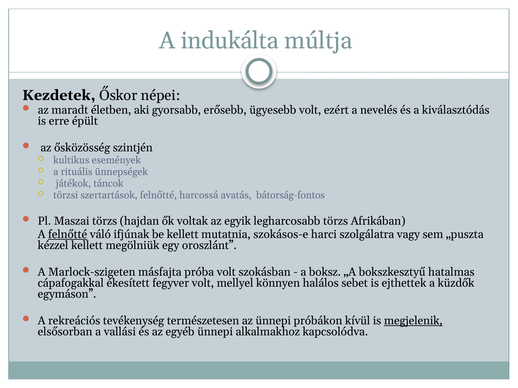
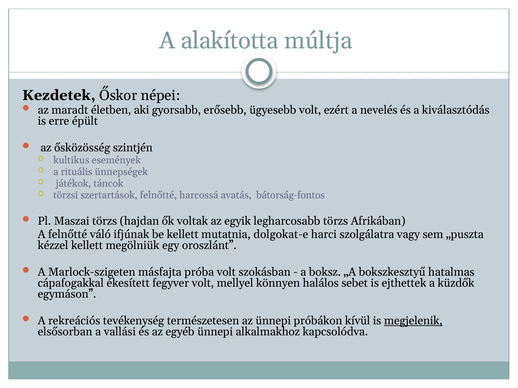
indukálta: indukálta -> alakította (230, 41)
felnőtté underline: present -> none (68, 235)
szokásos-e: szokásos-e -> dolgokat-e (281, 235)
